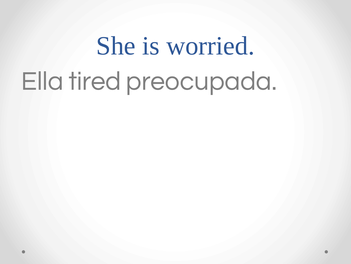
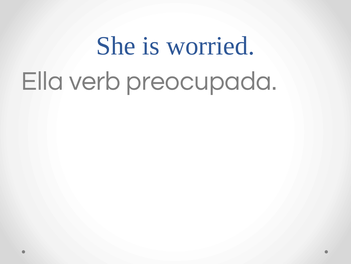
tired: tired -> verb (95, 81)
